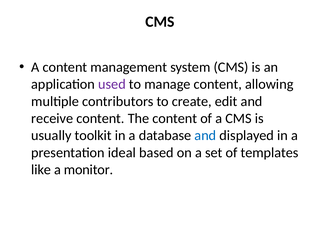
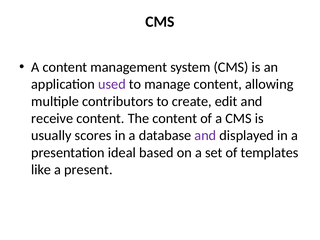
toolkit: toolkit -> scores (93, 135)
and colour: blue -> purple (205, 135)
monitor: monitor -> present (88, 170)
